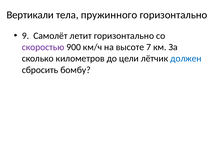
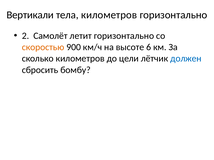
тела пружинного: пружинного -> километров (109, 15)
9: 9 -> 2 (25, 36)
скоростью colour: purple -> orange (43, 47)
7: 7 -> 6 (149, 47)
